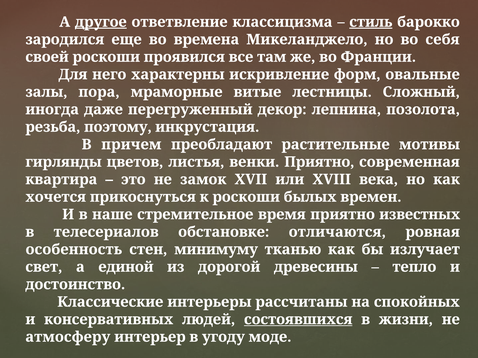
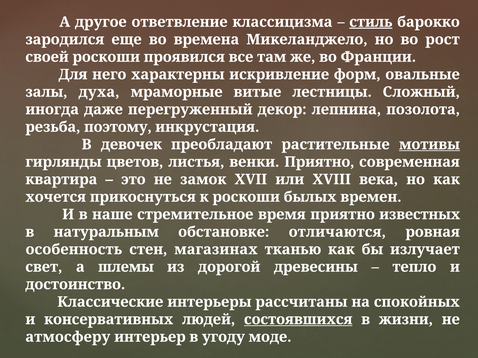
другое underline: present -> none (101, 22)
себя: себя -> рост (443, 40)
пора: пора -> духа (99, 92)
причем: причем -> девочек (131, 145)
мотивы underline: none -> present (429, 145)
телесериалов: телесериалов -> натуральным (106, 232)
минимуму: минимуму -> магазинах (216, 250)
единой: единой -> шлемы (126, 267)
